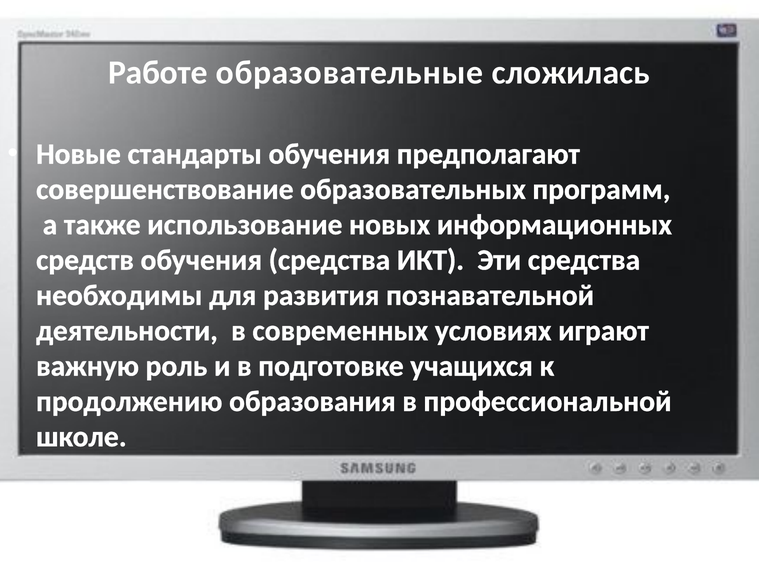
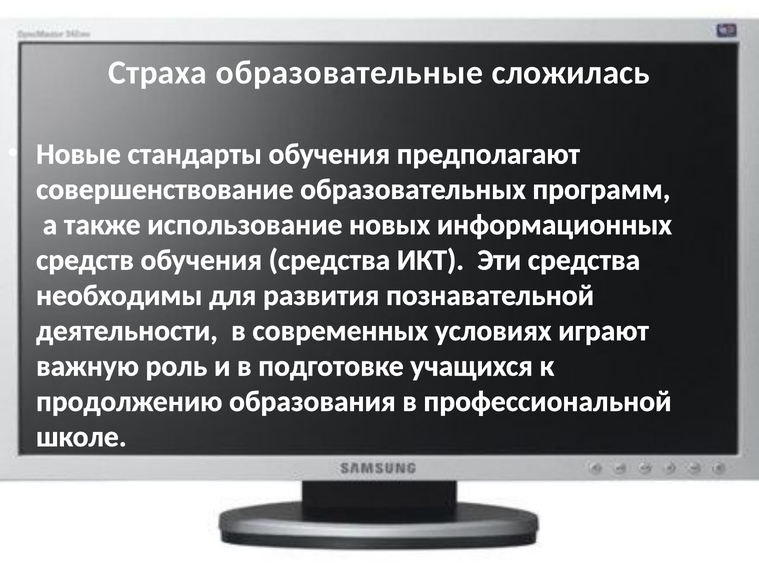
Работе: Работе -> Страха (158, 73)
